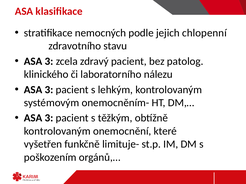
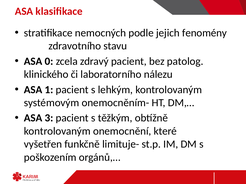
chlopenní: chlopenní -> fenomény (205, 33)
3: 3 -> 0 (49, 61)
3: 3 -> 1 (49, 90)
